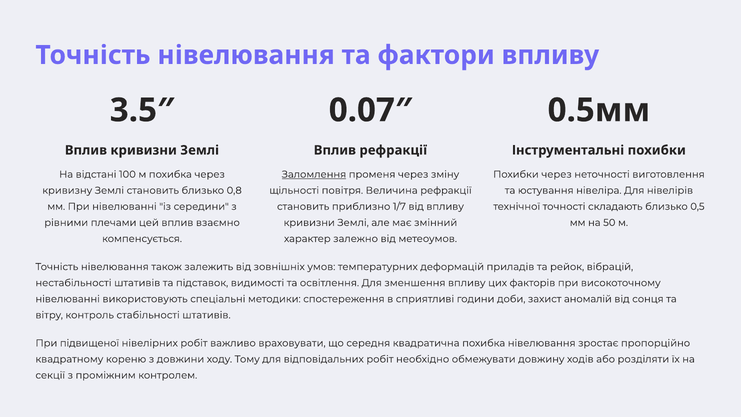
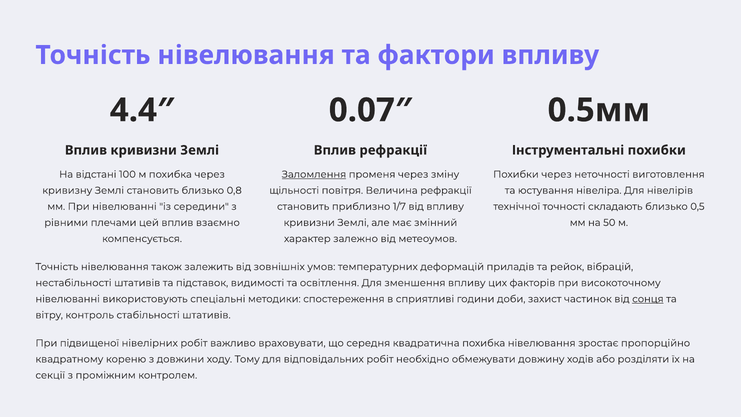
3.5″: 3.5″ -> 4.4″ (142, 110)
аномалій: аномалій -> частинок (588, 299)
сонця underline: none -> present (648, 299)
